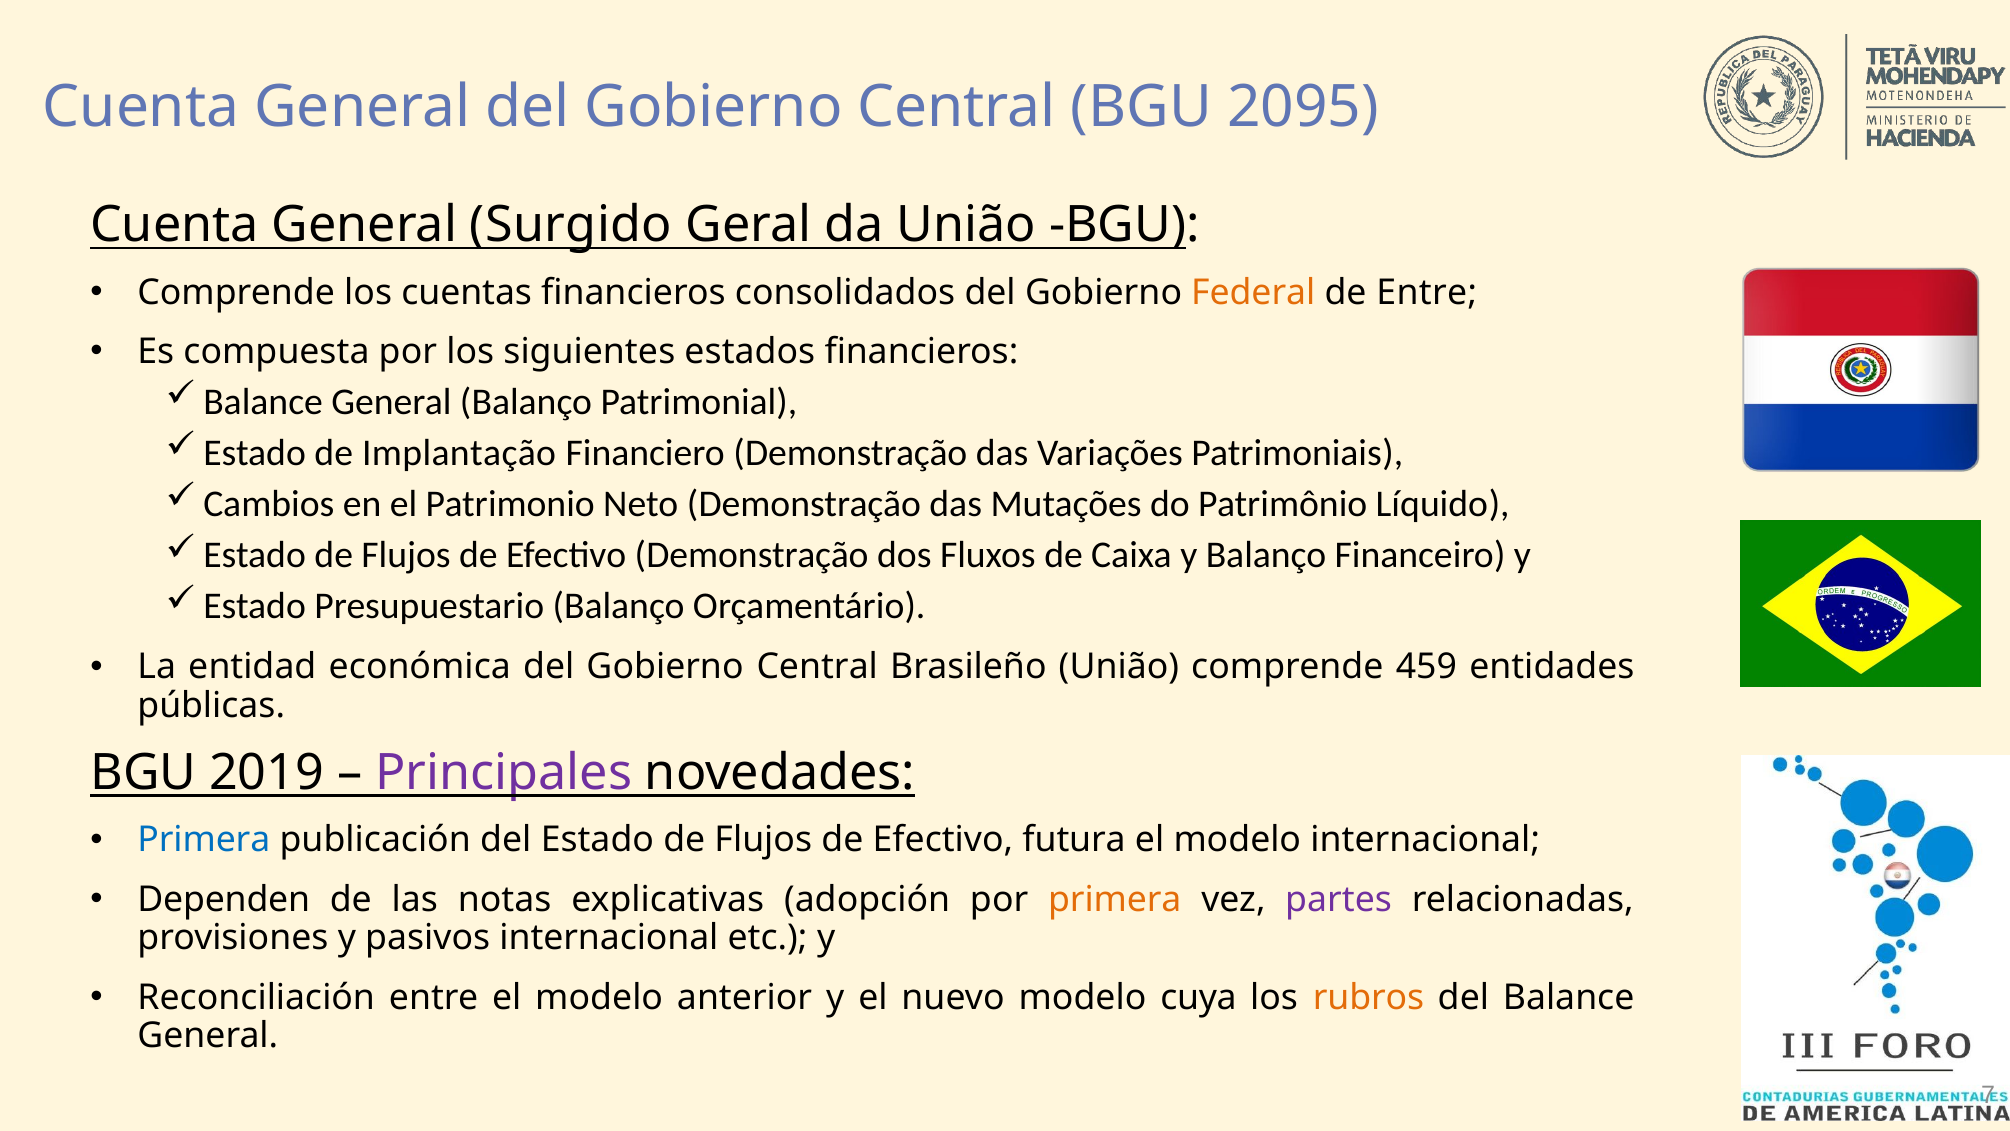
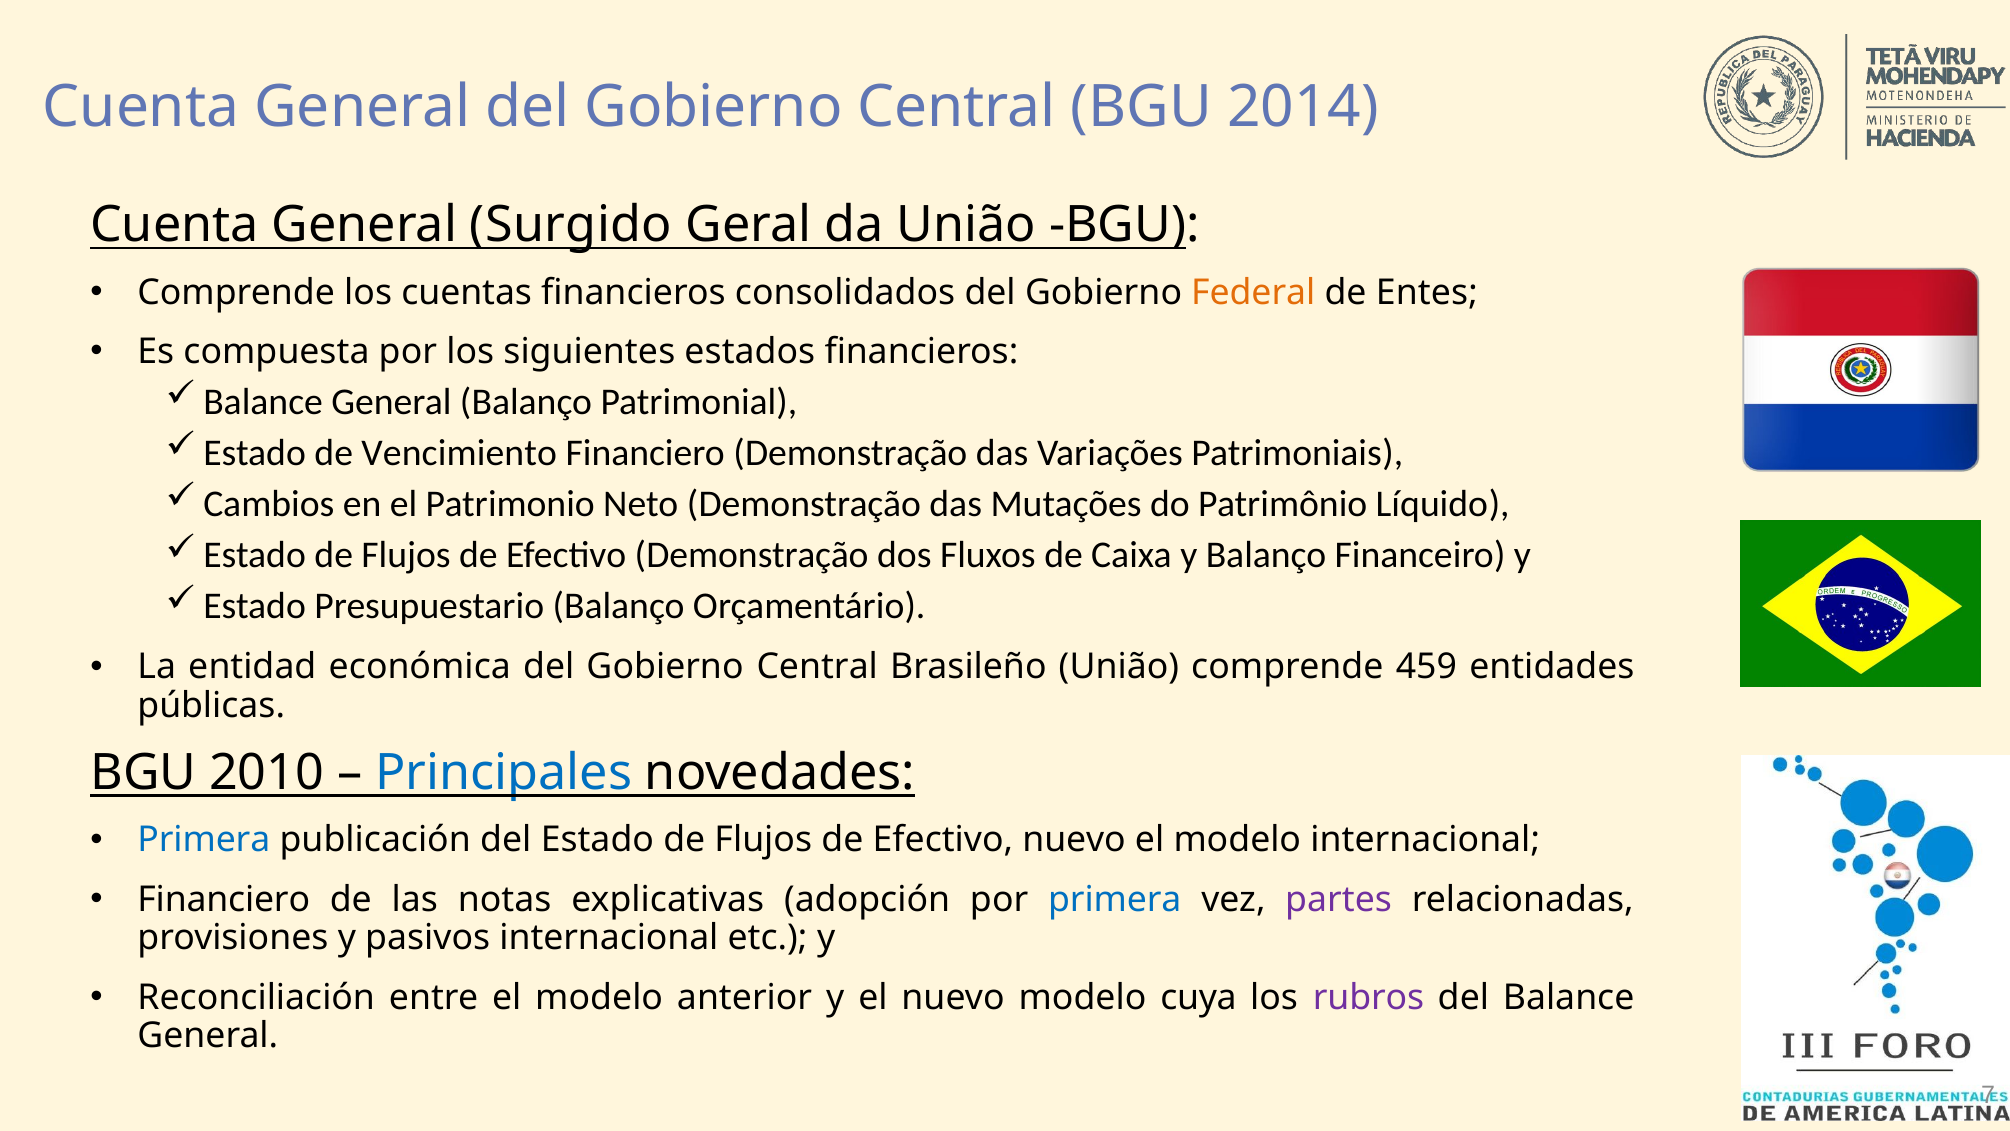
2095: 2095 -> 2014 (1303, 107)
de Entre: Entre -> Entes (1427, 292)
Implantação: Implantação -> Vencimiento (459, 453)
2019: 2019 -> 2010 (267, 773)
Principales colour: purple -> blue (504, 773)
Efectivo futura: futura -> nuevo (1074, 840)
Dependen: Dependen -> Financiero (224, 899)
primera colour: orange -> blue (1115, 899)
rubros colour: orange -> purple (1368, 997)
